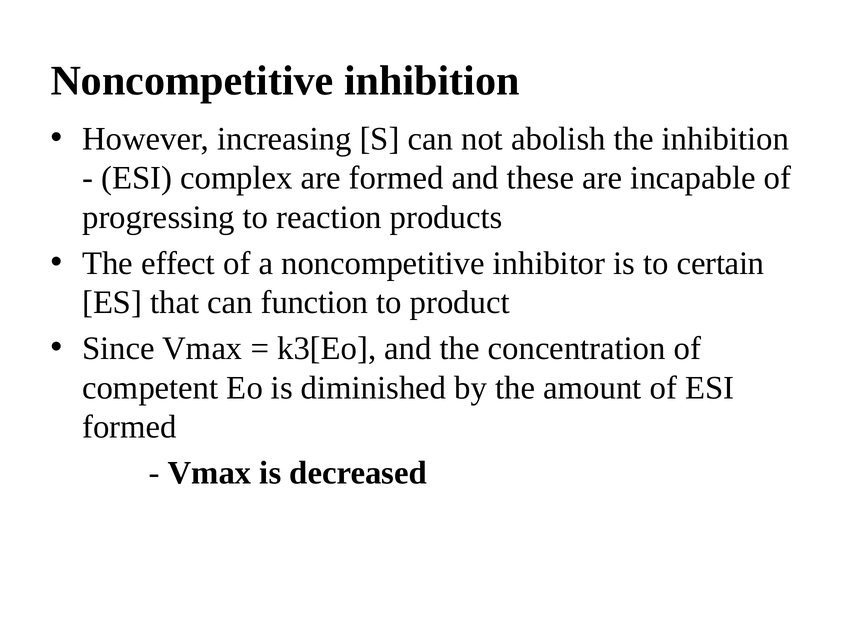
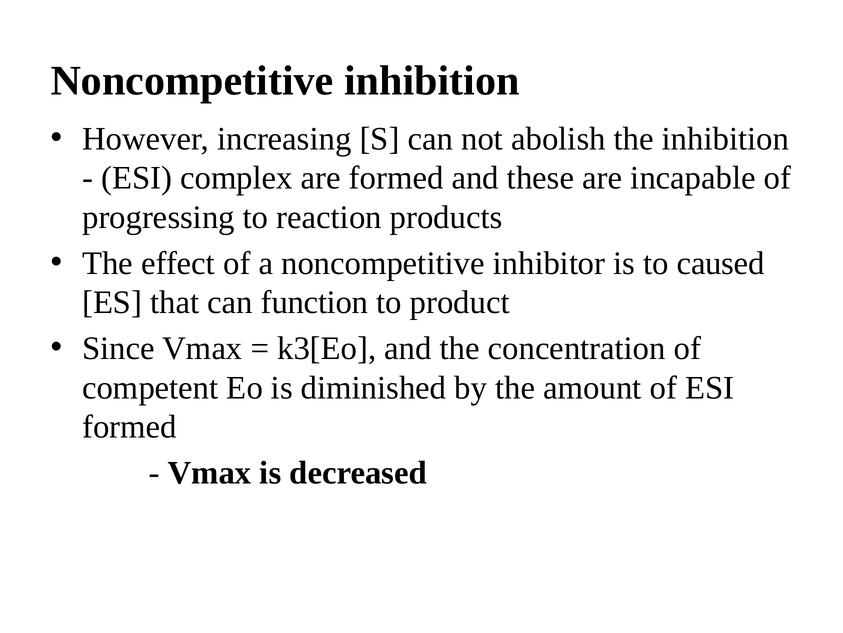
certain: certain -> caused (721, 263)
